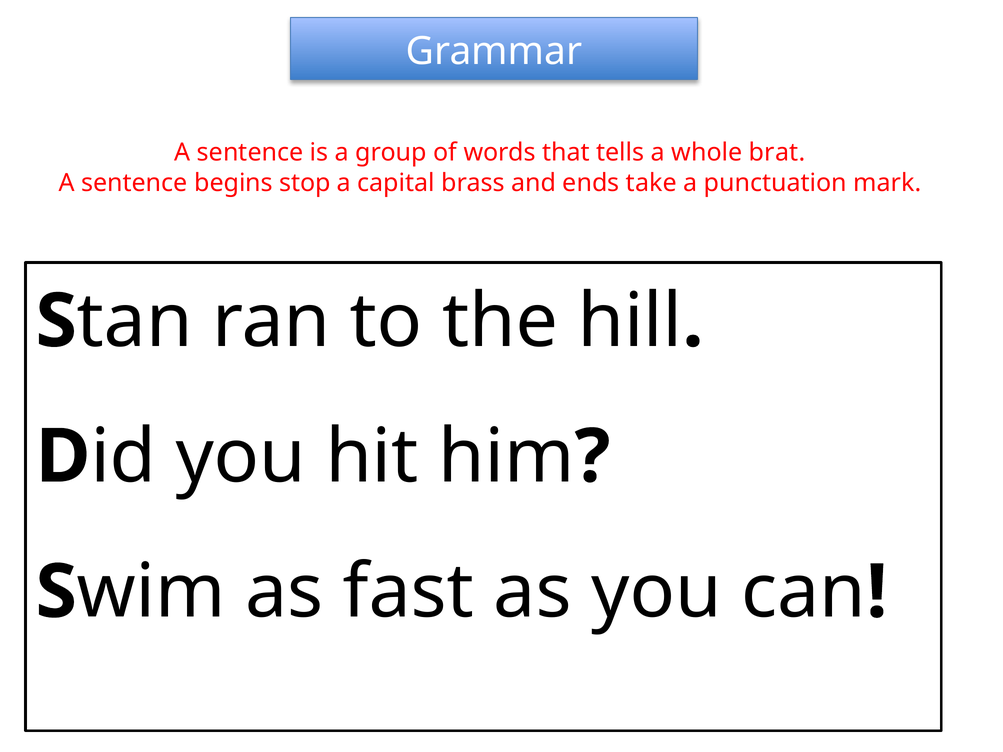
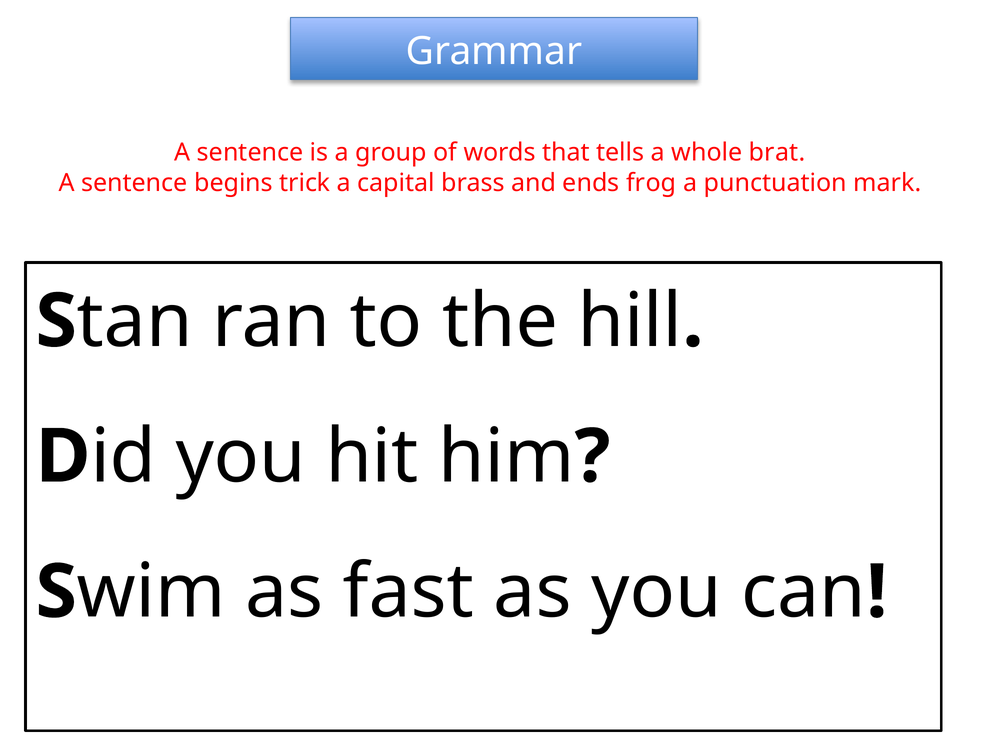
stop: stop -> trick (305, 183)
take: take -> frog (651, 183)
